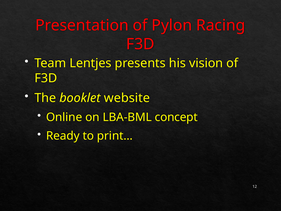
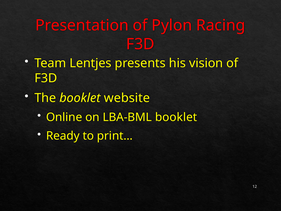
LBA-BML concept: concept -> booklet (176, 117)
